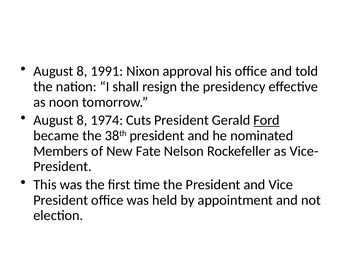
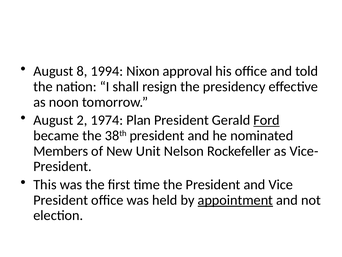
1991: 1991 -> 1994 (107, 71)
8: 8 -> 2 (82, 120)
Cuts: Cuts -> Plan (139, 120)
Fate: Fate -> Unit (148, 151)
appointment underline: none -> present (235, 200)
